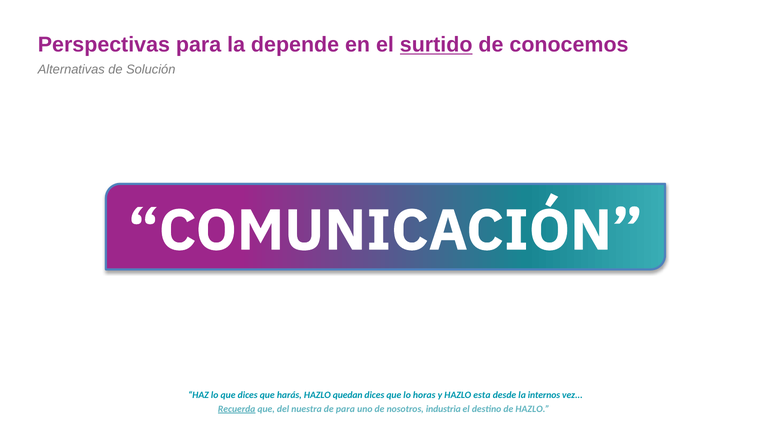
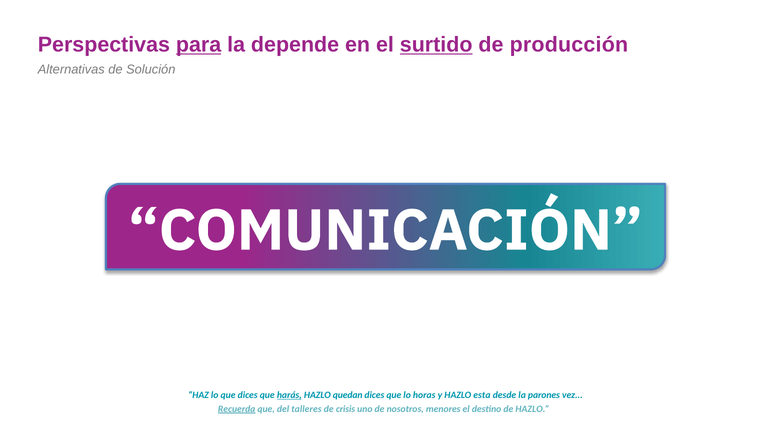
para underline: none -> present (199, 45)
conocemos: conocemos -> producción (569, 45)
harás underline: none -> present (289, 395)
internos: internos -> parones (544, 395)
nuestra: nuestra -> talleres (306, 409)
de para: para -> crisis (346, 409)
industria: industria -> menores (443, 409)
